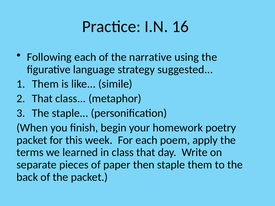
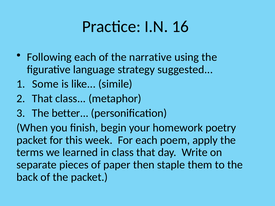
Them: Them -> Some (45, 84)
The staple: staple -> better (70, 113)
